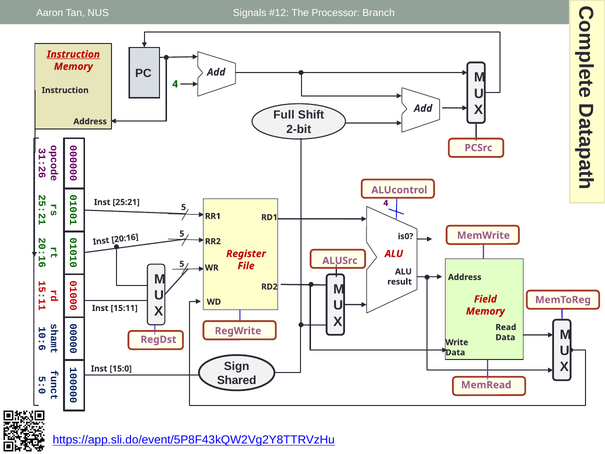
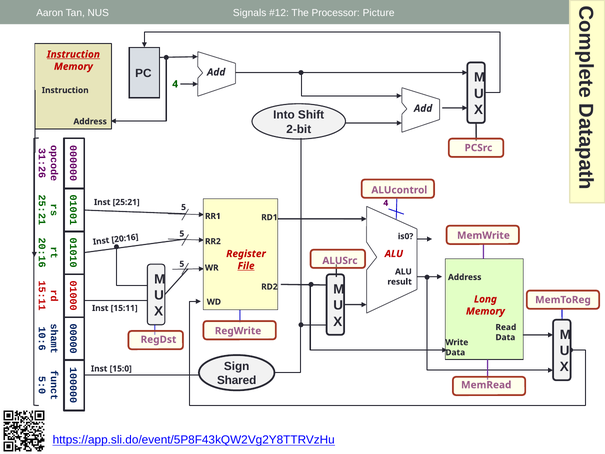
Branch: Branch -> Picture (379, 13)
Full: Full -> Into (284, 115)
File underline: none -> present (246, 266)
Field: Field -> Long (485, 299)
